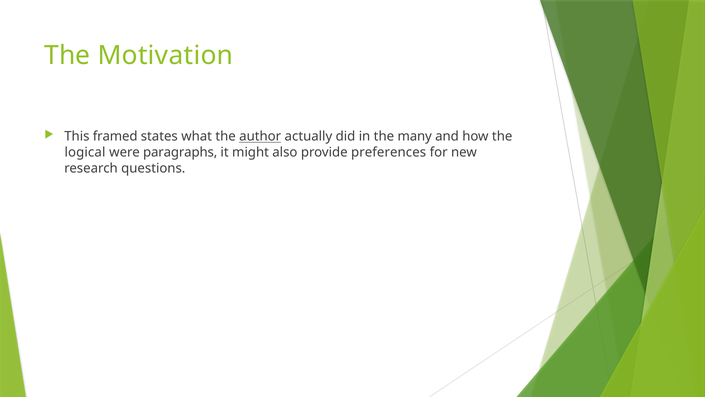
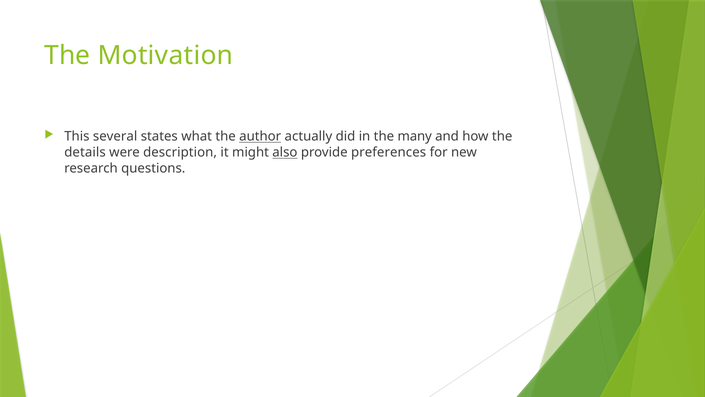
framed: framed -> several (115, 136)
logical: logical -> details (85, 152)
paragraphs: paragraphs -> description (180, 152)
also underline: none -> present (285, 152)
